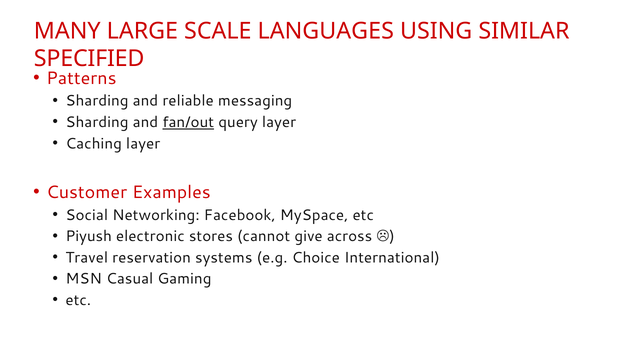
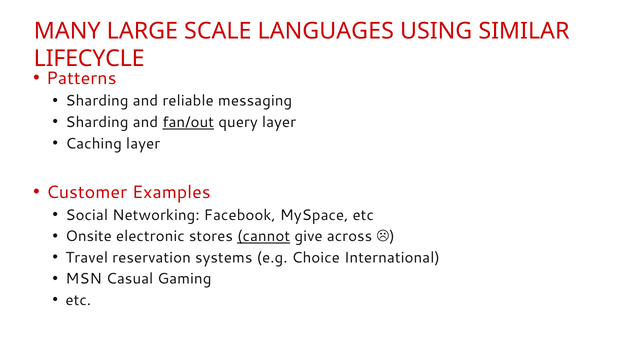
SPECIFIED: SPECIFIED -> LIFECYCLE (89, 59)
Piyush: Piyush -> Onsite (89, 236)
cannot underline: none -> present (264, 236)
